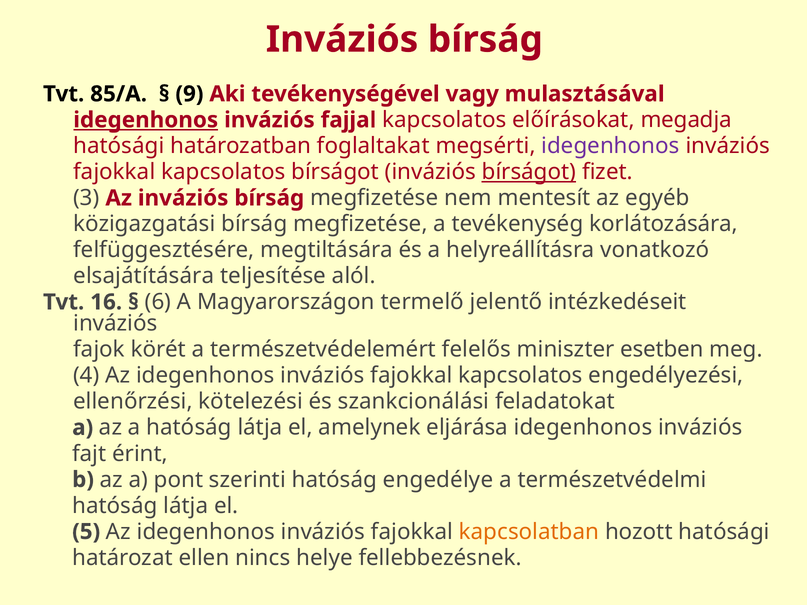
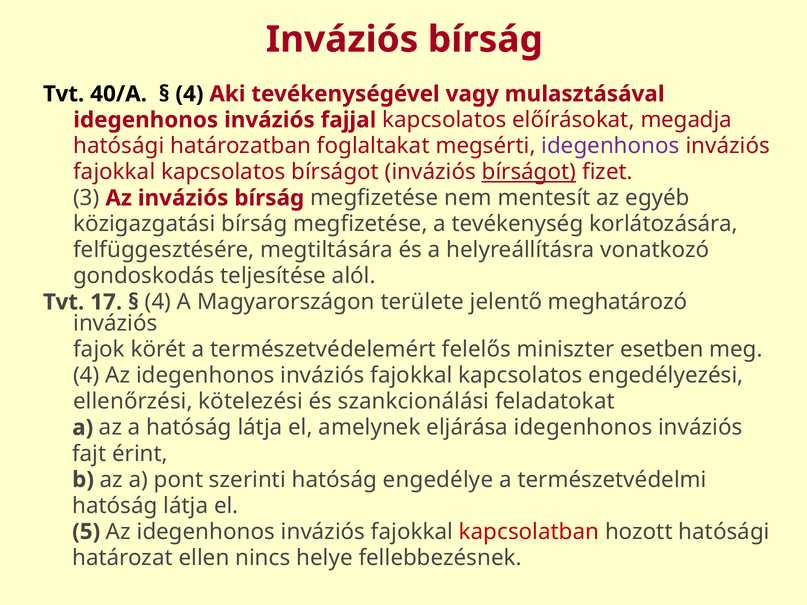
85/A: 85/A -> 40/A (119, 94)
9: 9 -> 4 (189, 94)
idegenhonos underline: present -> none (146, 120)
elsajátítására: elsajátítására -> gondoskodás (144, 276)
16: 16 -> 17 (106, 302)
6: 6 -> 4 (158, 302)
termelő: termelő -> területe (422, 302)
intézkedéseit: intézkedéseit -> meghatározó (617, 302)
kapcsolatban colour: orange -> red (529, 532)
